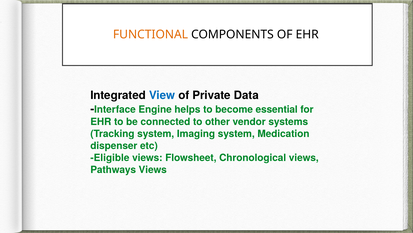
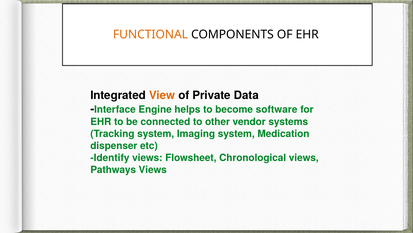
View colour: blue -> orange (162, 95)
essential: essential -> software (277, 109)
Eligible: Eligible -> Identify (110, 157)
